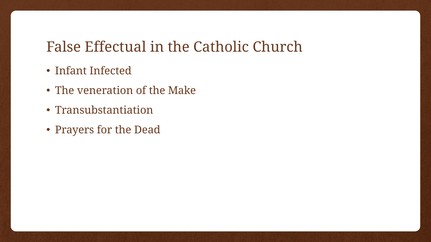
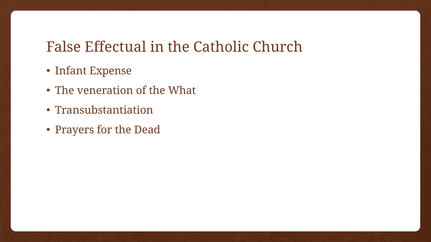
Infected: Infected -> Expense (111, 71)
Make: Make -> What (182, 91)
